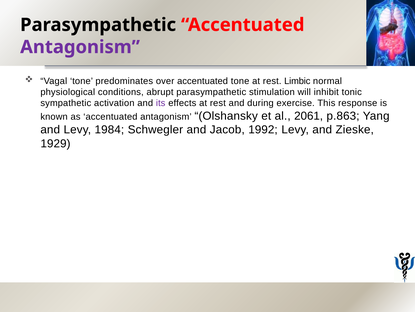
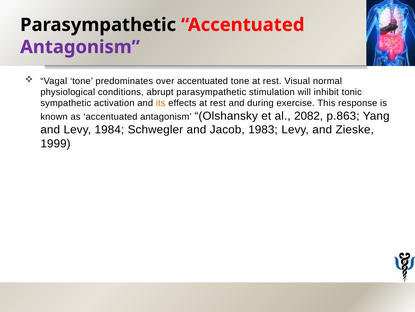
Limbic: Limbic -> Visual (297, 81)
its colour: purple -> orange (161, 103)
2061: 2061 -> 2082 (309, 116)
1992: 1992 -> 1983 (263, 129)
1929: 1929 -> 1999 (56, 143)
